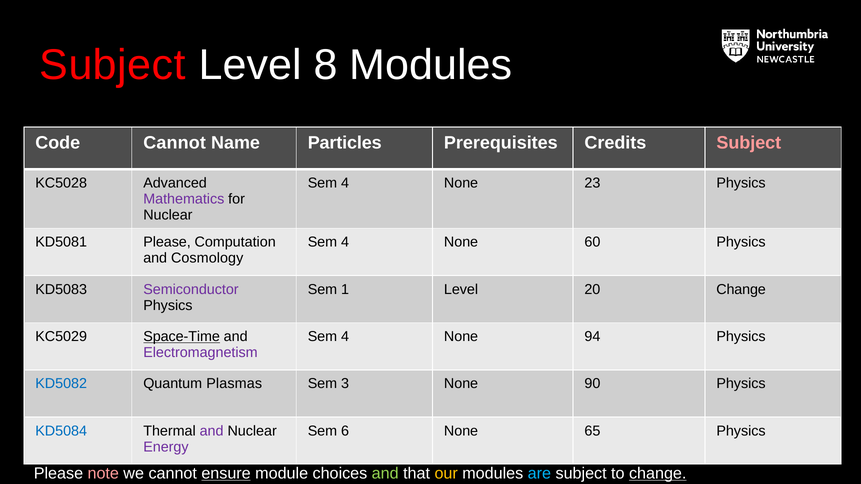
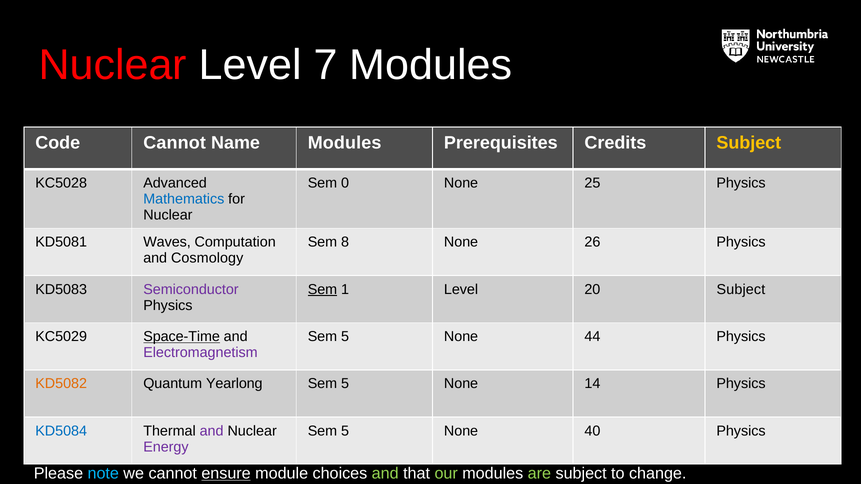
Subject: Subject -> Nuclear (113, 65)
8: 8 -> 7 (326, 65)
Name Particles: Particles -> Modules (345, 143)
Subject colour: pink -> yellow (749, 143)
4: 4 -> 0 (345, 183)
23: 23 -> 25 (592, 183)
Mathematics colour: purple -> blue (184, 199)
KD5081 Please: Please -> Waves (167, 242)
4: 4 -> 8 (345, 242)
60: 60 -> 26 (592, 242)
Sem underline: none -> present (322, 290)
20 Change: Change -> Subject (741, 290)
4: 4 -> 5 (345, 337)
94: 94 -> 44 (592, 337)
KD5082 colour: blue -> orange (61, 384)
Plasmas: Plasmas -> Yearlong (234, 384)
3: 3 -> 5 (345, 384)
90: 90 -> 14 (592, 384)
6: 6 -> 5 (345, 431)
65: 65 -> 40 (592, 431)
note colour: pink -> light blue (103, 474)
our colour: yellow -> light green (446, 474)
are colour: light blue -> light green (539, 474)
change underline: present -> none (658, 474)
